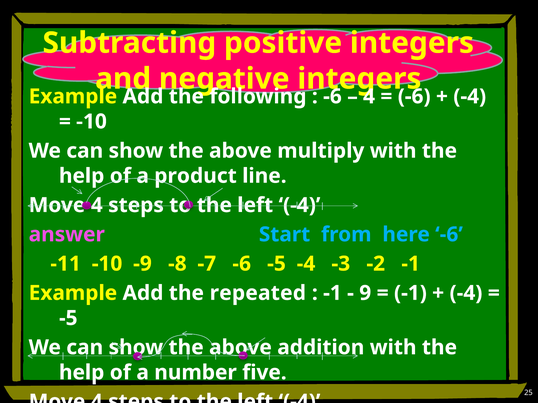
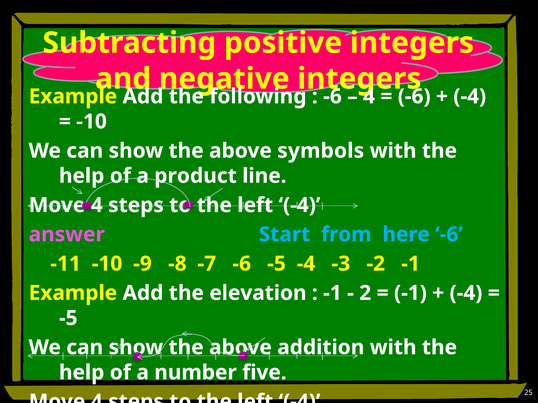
multiply: multiply -> symbols (321, 151)
repeated: repeated -> elevation (258, 293)
9: 9 -> 2 (365, 293)
